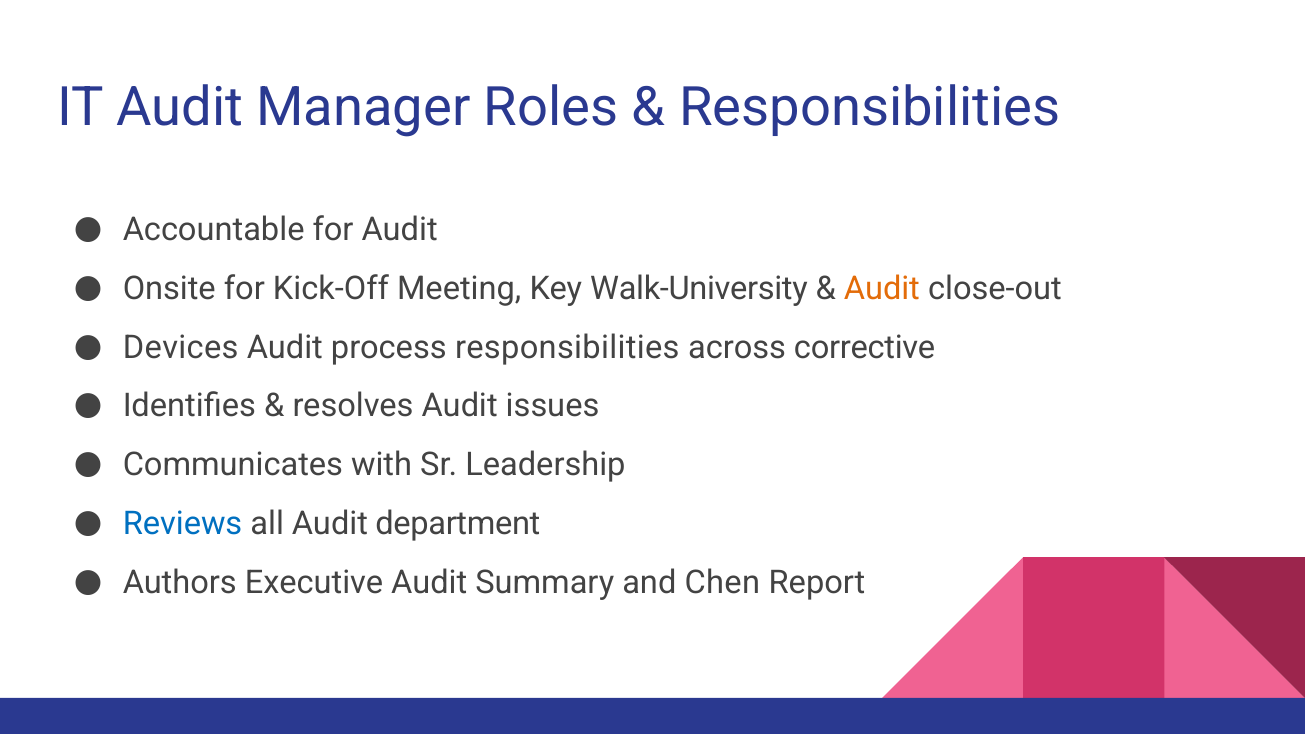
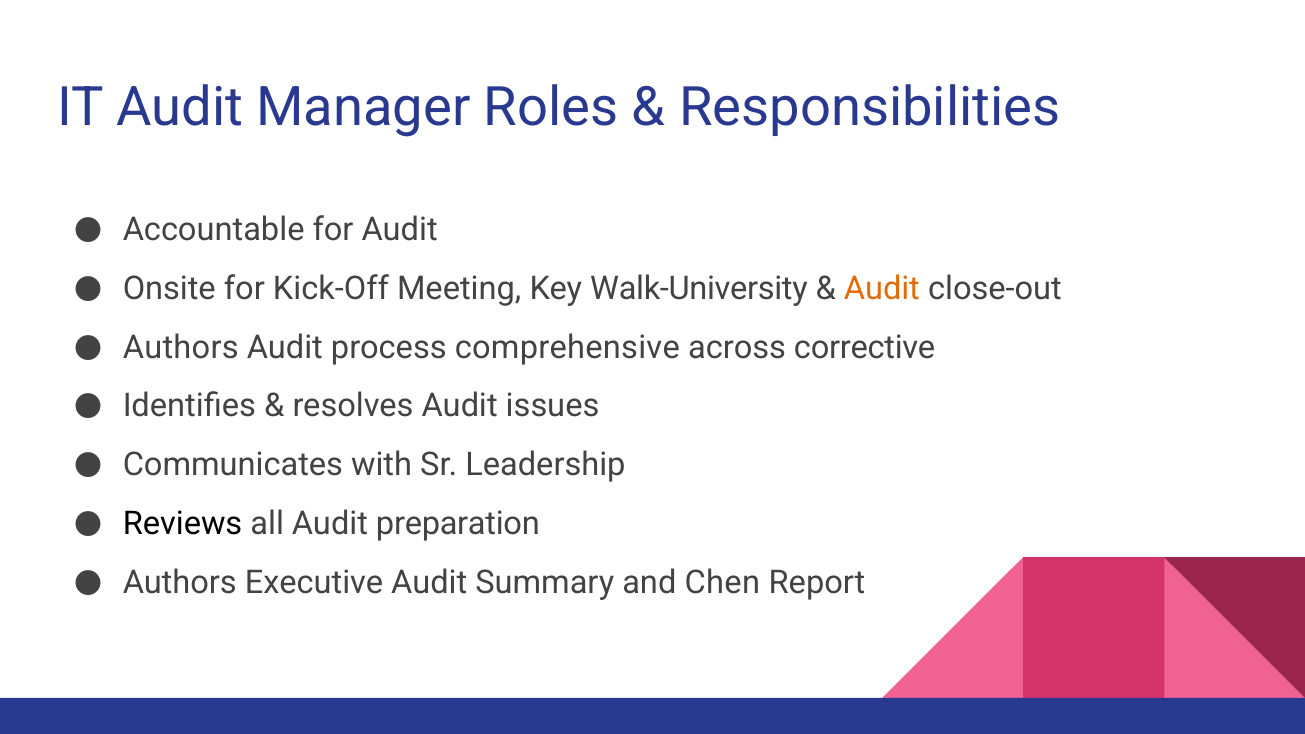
Devices: Devices -> Authors (181, 347)
process responsibilities: responsibilities -> comprehensive (567, 347)
Reviews colour: blue -> black (183, 524)
department: department -> preparation (458, 524)
